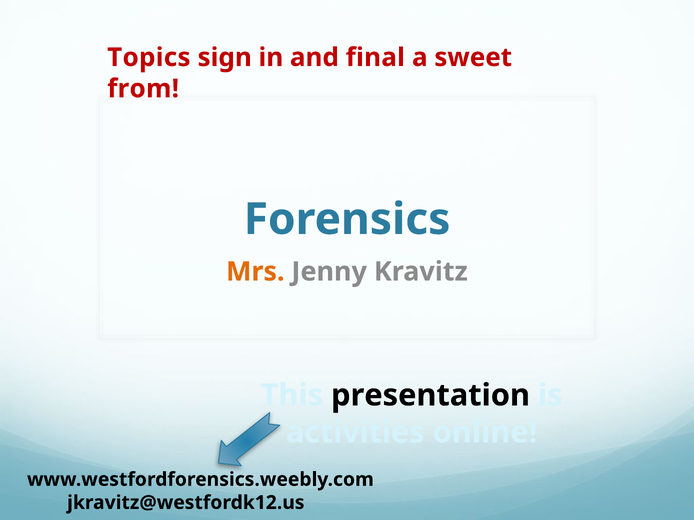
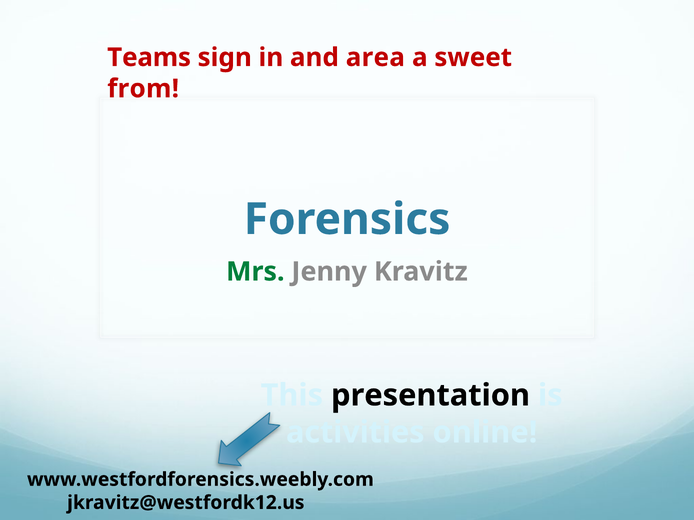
Topics: Topics -> Teams (149, 58)
final: final -> area (375, 58)
Mrs colour: orange -> green (255, 272)
